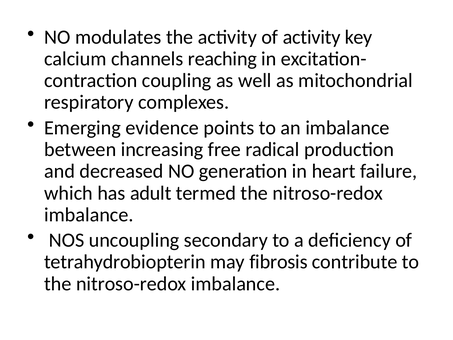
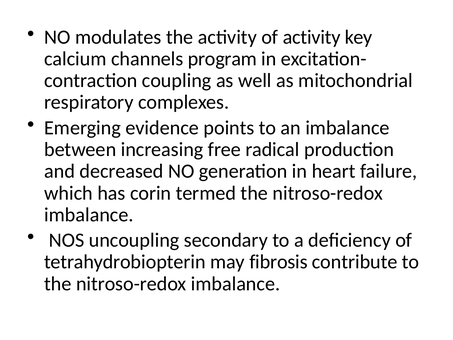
reaching: reaching -> program (222, 59)
adult: adult -> corin (151, 193)
